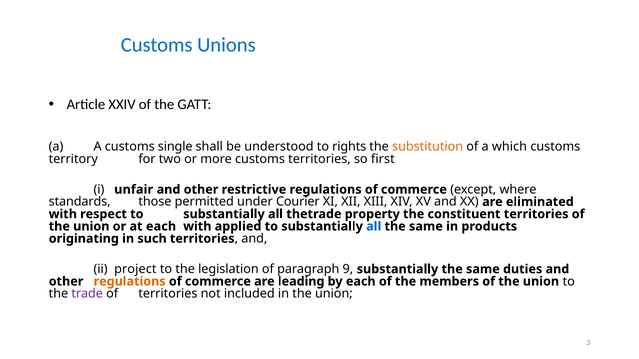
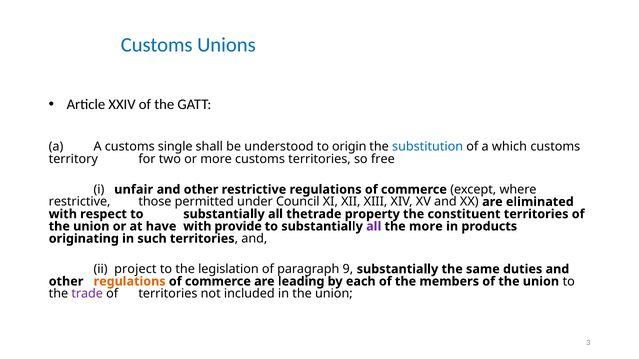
rights: rights -> origin (349, 147)
substitution colour: orange -> blue (428, 147)
first: first -> free (383, 159)
standards: standards -> restrictive (80, 202)
Courier: Courier -> Council (298, 202)
at each: each -> have (161, 227)
applied: applied -> provide (238, 227)
all colour: blue -> purple (374, 227)
same: same -> more (426, 227)
